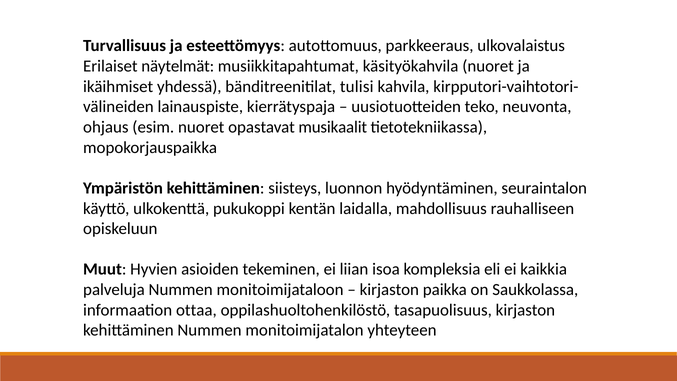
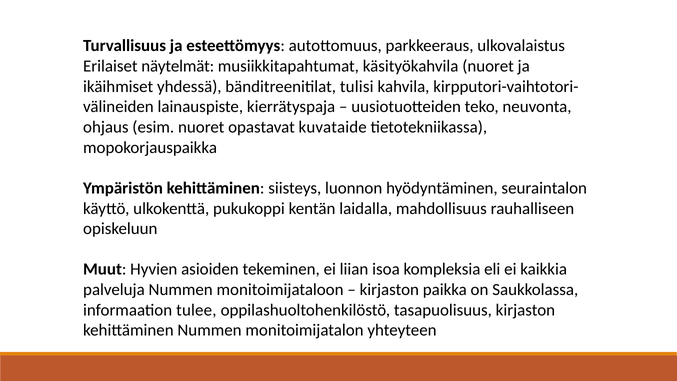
musikaalit: musikaalit -> kuvataide (333, 127)
ottaa: ottaa -> tulee (196, 310)
